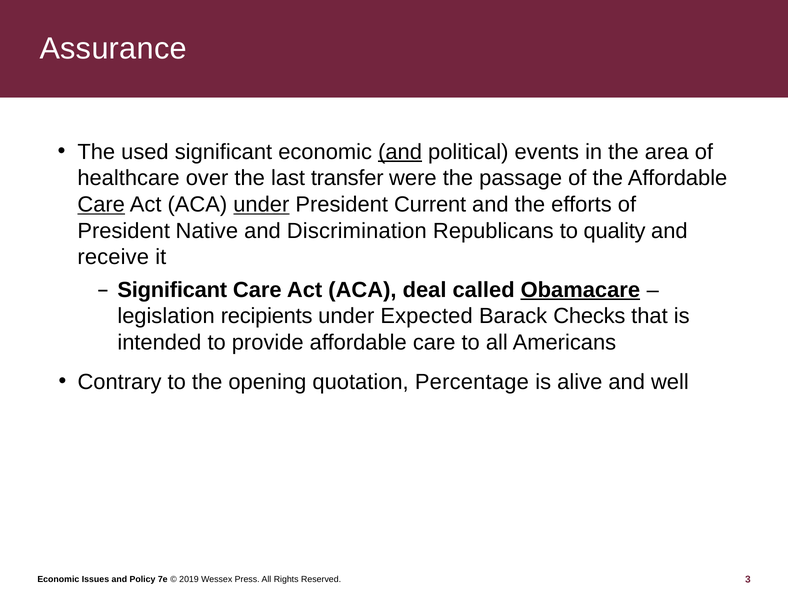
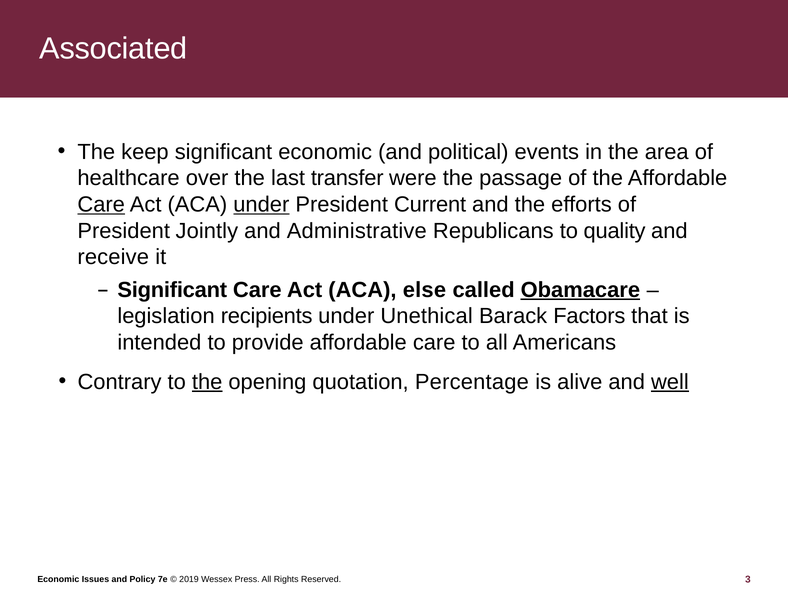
Assurance: Assurance -> Associated (113, 49)
used: used -> keep (145, 152)
and underline: present -> none (400, 152)
Native: Native -> Jointly (207, 231)
Discrimination: Discrimination -> Administrative (357, 231)
deal: deal -> else (424, 290)
Expected: Expected -> Unethical (427, 316)
Checks: Checks -> Factors (589, 316)
the underline: none -> present (207, 382)
well underline: none -> present (670, 382)
